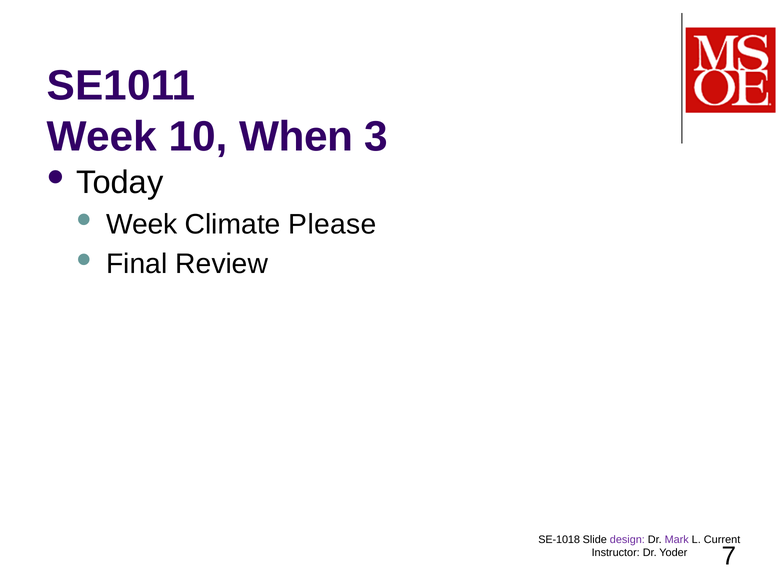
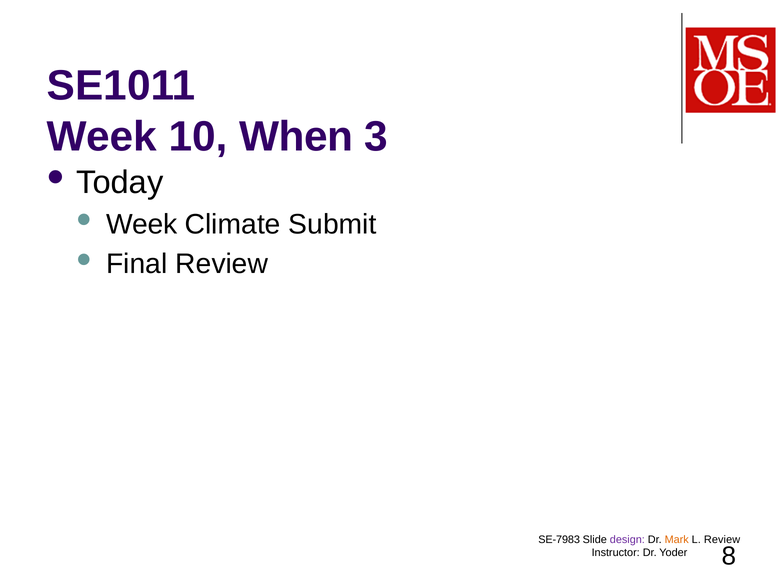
Please: Please -> Submit (332, 224)
SE-1018: SE-1018 -> SE-7983 (559, 540)
Mark colour: purple -> orange (677, 540)
L Current: Current -> Review (722, 540)
7: 7 -> 8 (729, 556)
